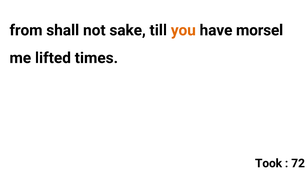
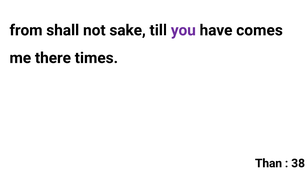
you colour: orange -> purple (183, 30)
morsel: morsel -> comes (260, 30)
lifted: lifted -> there (53, 58)
Took: Took -> Than (269, 164)
72: 72 -> 38 (298, 164)
